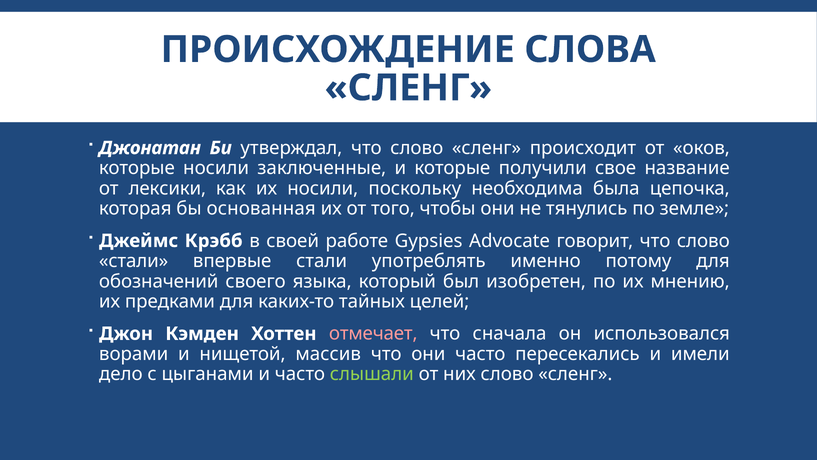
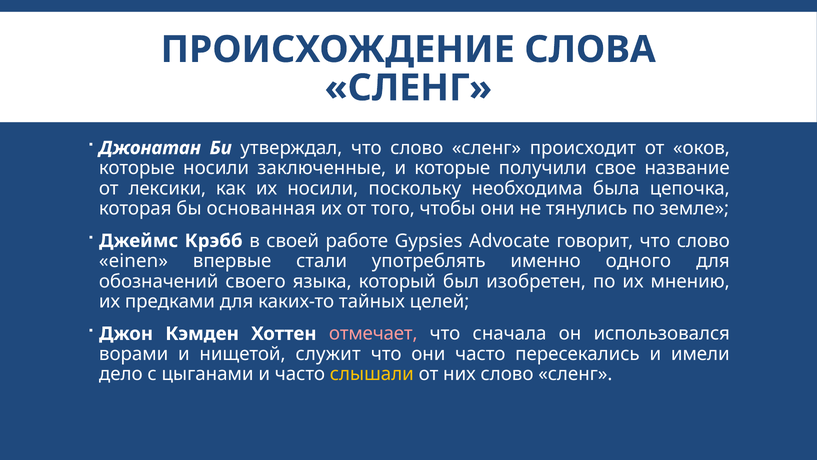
стали: стали -> einen (133, 261)
потому: потому -> одного (638, 261)
массив: массив -> служит (328, 354)
слышали colour: light green -> yellow (372, 374)
